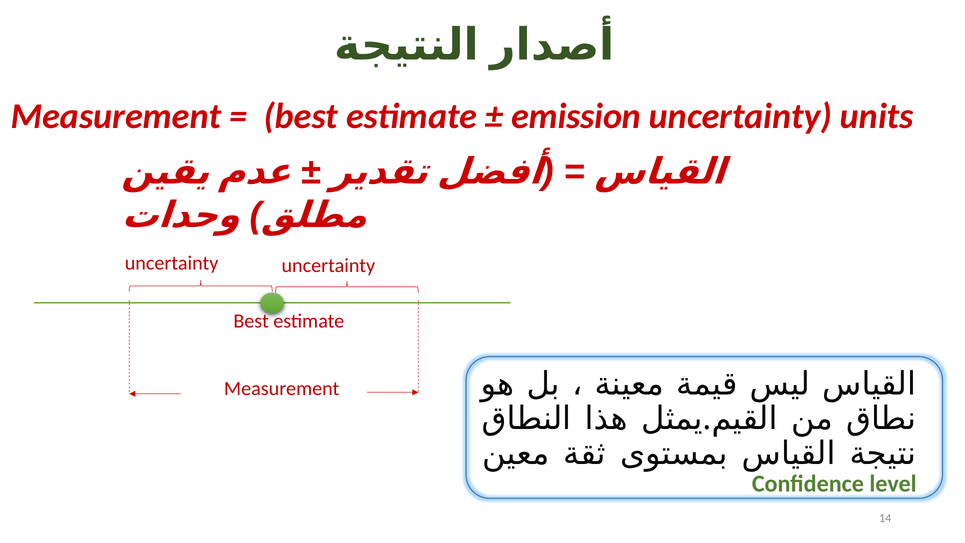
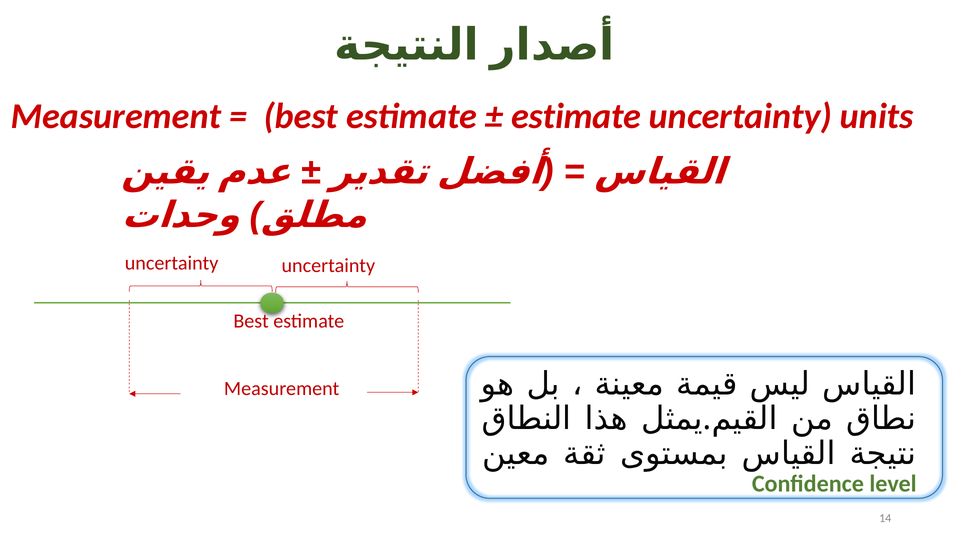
emission: emission -> estimate (576, 116)
